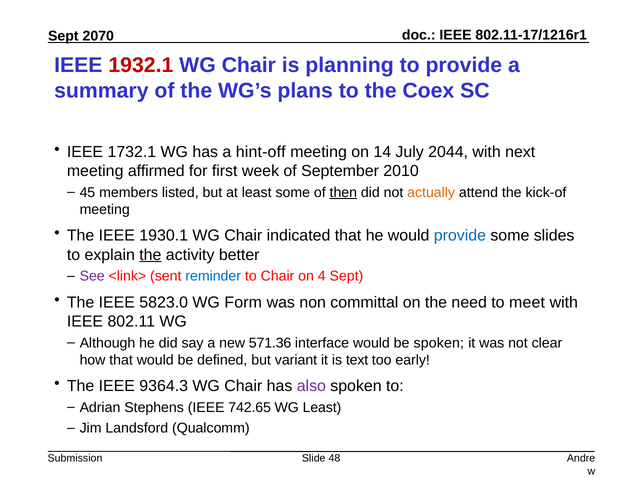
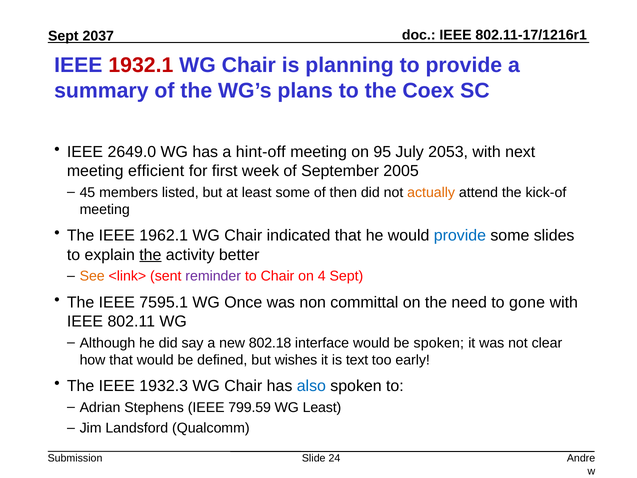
2070: 2070 -> 2037 (98, 36)
1732.1: 1732.1 -> 2649.0 (132, 152)
14: 14 -> 95 (382, 152)
2044: 2044 -> 2053 (448, 152)
affirmed: affirmed -> efficient (156, 171)
2010: 2010 -> 2005 (401, 171)
then underline: present -> none (343, 192)
1930.1: 1930.1 -> 1962.1 (164, 236)
See colour: purple -> orange (92, 276)
reminder colour: blue -> purple (213, 276)
5823.0: 5823.0 -> 7595.1 (164, 302)
Form: Form -> Once (243, 302)
meet: meet -> gone (527, 302)
571.36: 571.36 -> 802.18 (270, 343)
variant: variant -> wishes (296, 360)
9364.3: 9364.3 -> 1932.3 (164, 386)
also colour: purple -> blue (311, 386)
742.65: 742.65 -> 799.59 (250, 407)
48: 48 -> 24 (334, 458)
